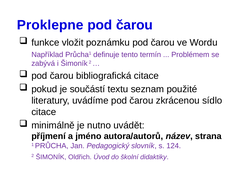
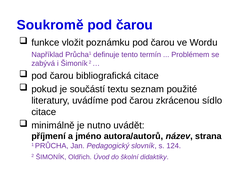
Proklepne: Proklepne -> Soukromě (50, 25)
